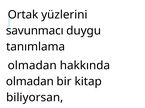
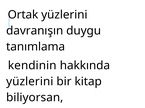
savunmacı: savunmacı -> davranışın (35, 31)
olmadan: olmadan -> kendinin (32, 66)
olmadan: olmadan -> yüzlerini (30, 82)
